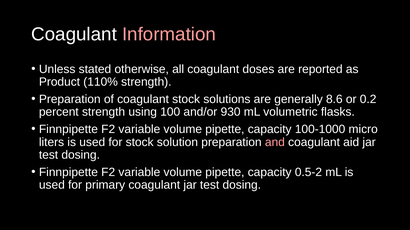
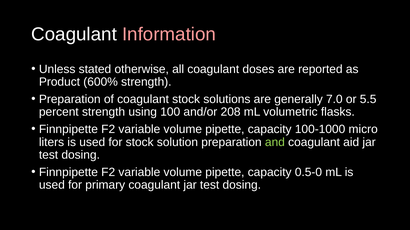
110%: 110% -> 600% (101, 82)
8.6: 8.6 -> 7.0 (334, 99)
0.2: 0.2 -> 5.5 (368, 99)
930: 930 -> 208 (231, 112)
and colour: pink -> light green (275, 142)
0.5-2: 0.5-2 -> 0.5-0 (308, 173)
